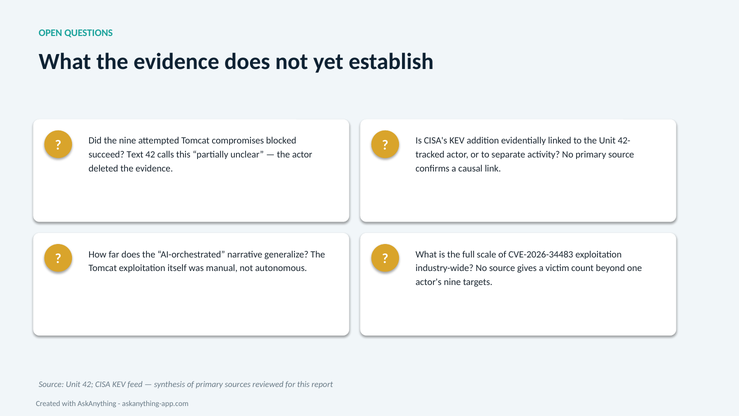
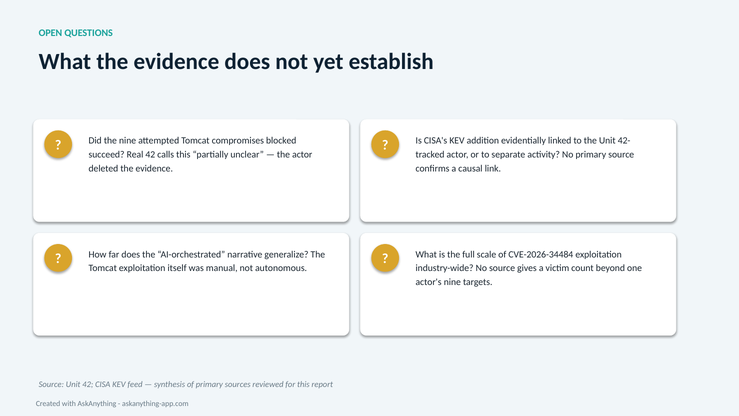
Text: Text -> Real (135, 154)
CVE-2026-34483: CVE-2026-34483 -> CVE-2026-34484 (541, 254)
